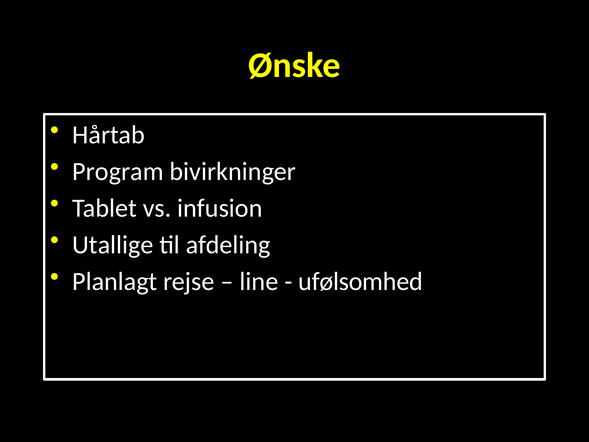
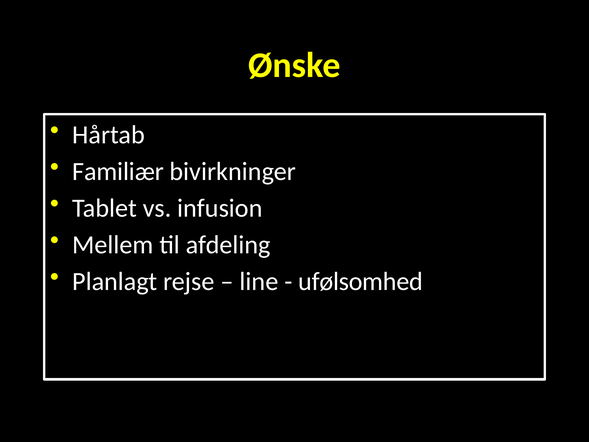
Program: Program -> Familiær (118, 171)
Utallige: Utallige -> Mellem (113, 245)
